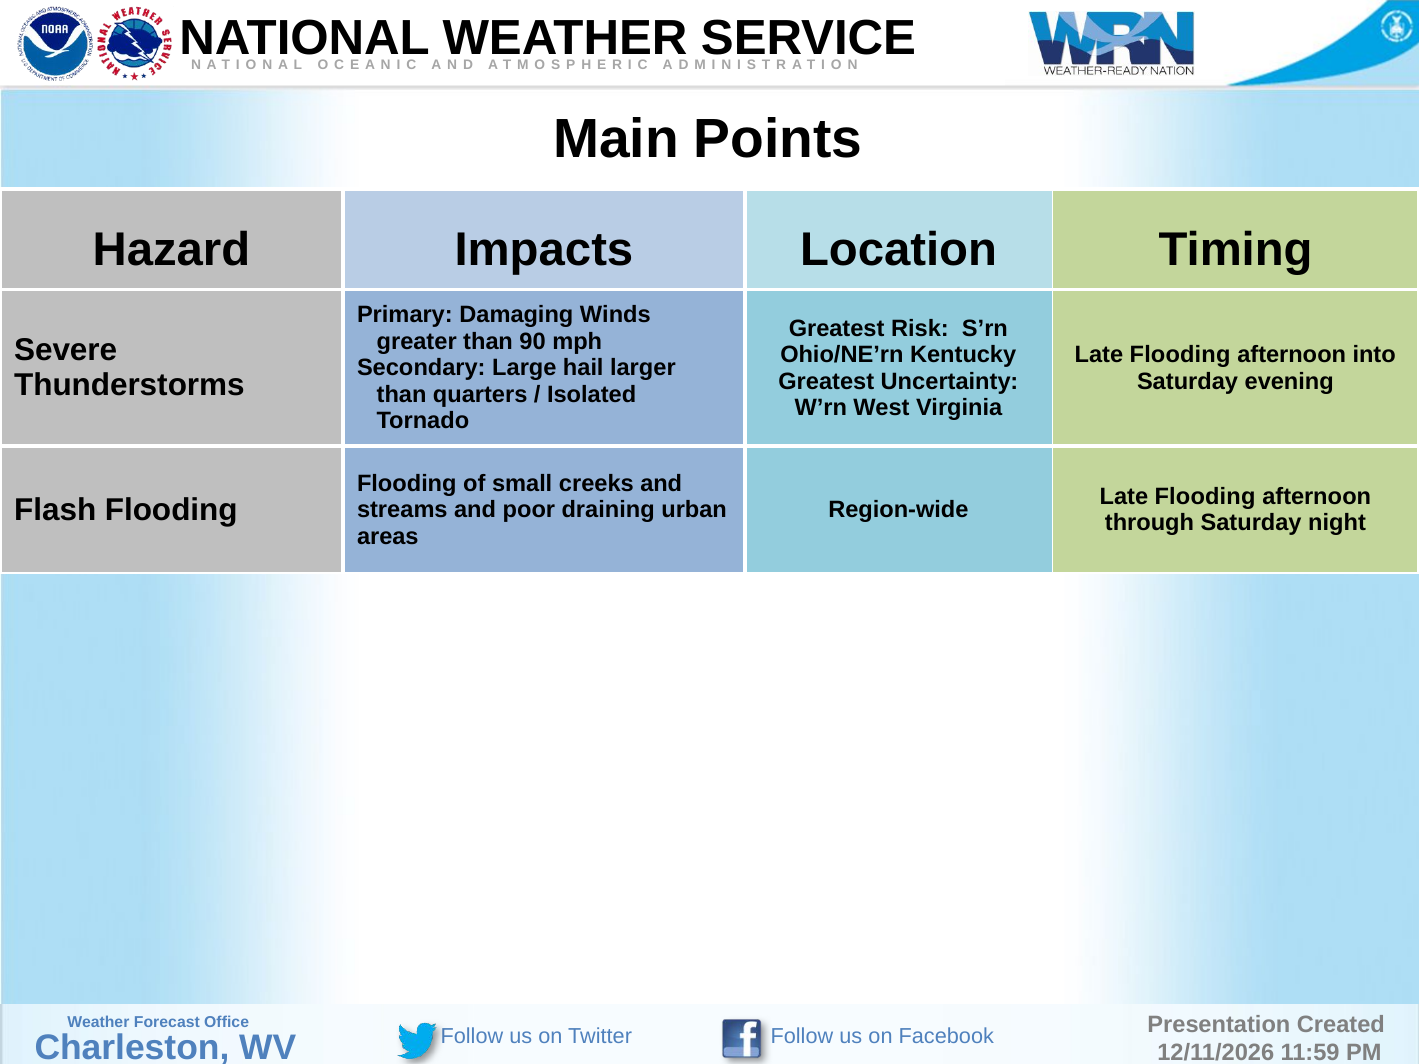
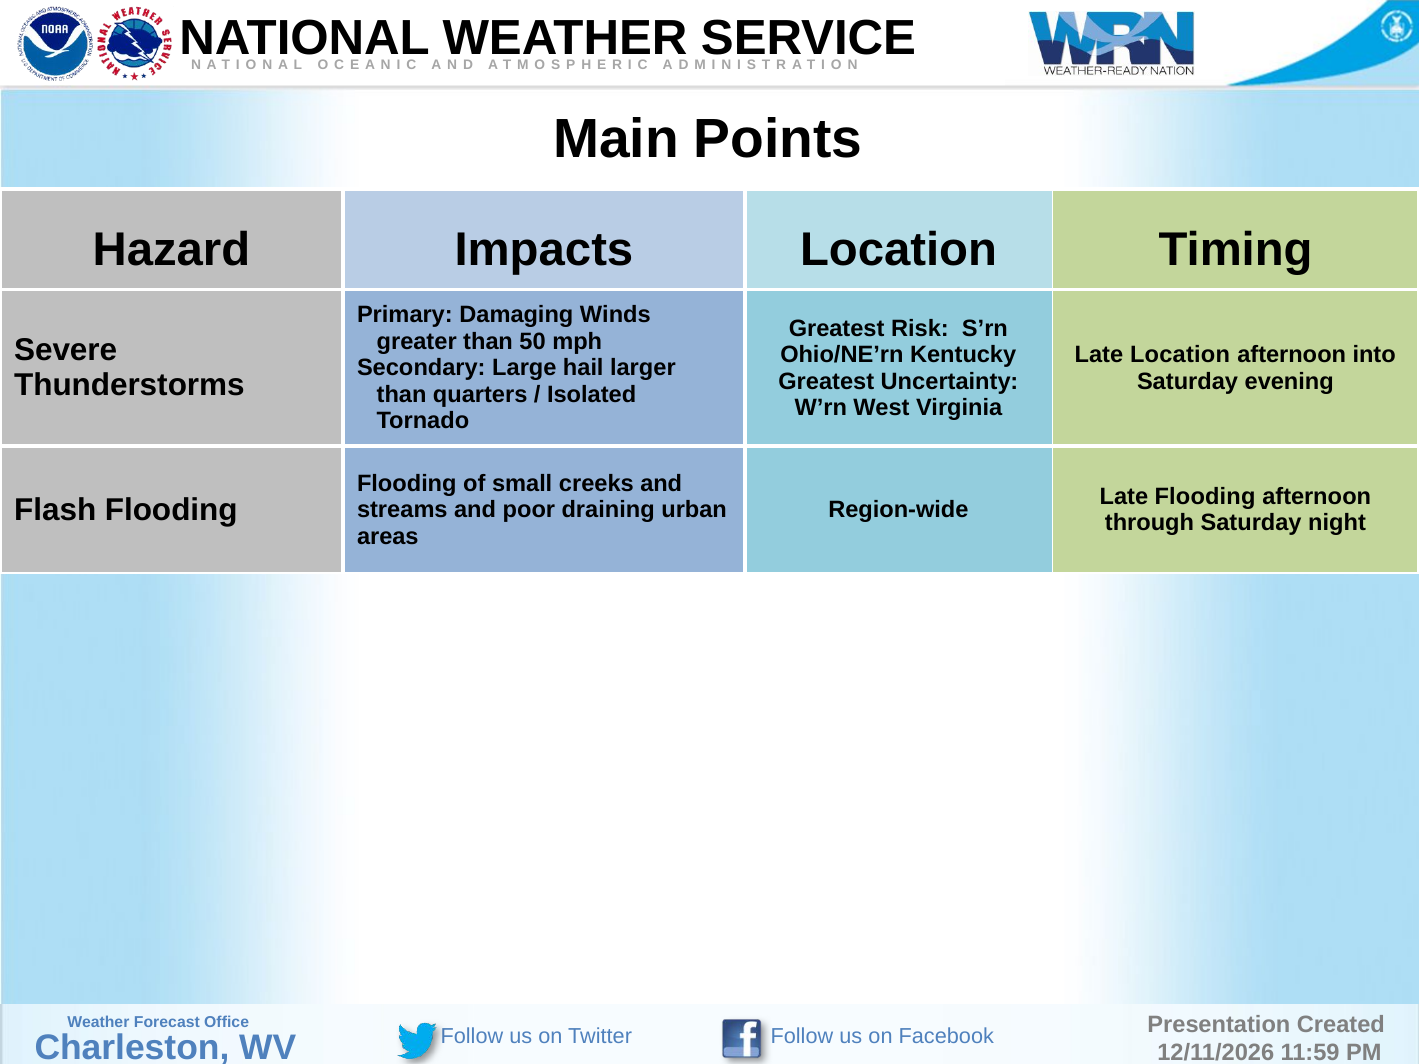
90: 90 -> 50 (533, 342)
Flooding: Flooding -> Location (1180, 355)
